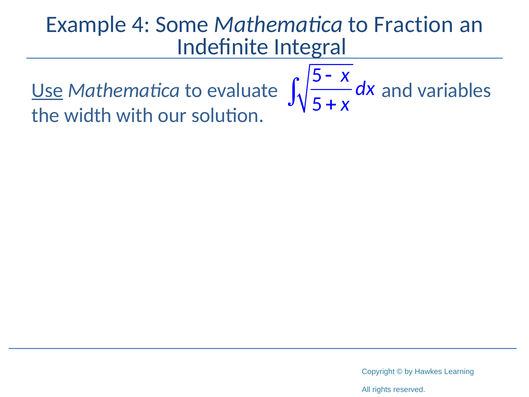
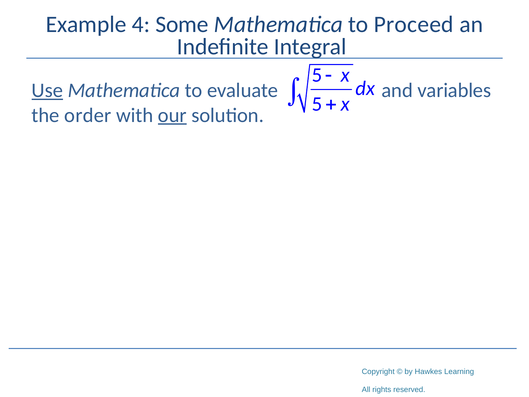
Fraction: Fraction -> Proceed (414, 25)
width: width -> order (88, 115)
our underline: none -> present (172, 115)
